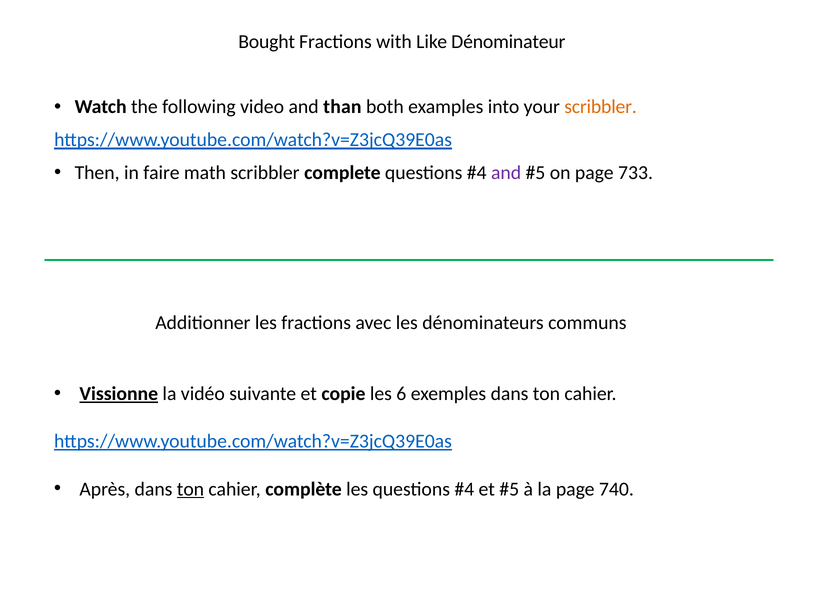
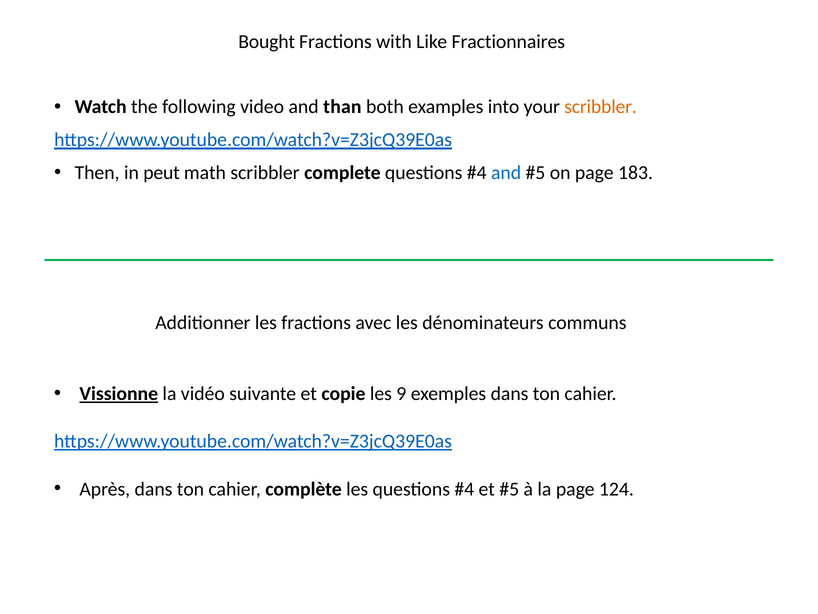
Dénominateur: Dénominateur -> Fractionnaires (508, 42)
faire: faire -> peut (162, 173)
and colour: purple -> blue (506, 173)
733: 733 -> 183 (636, 173)
6: 6 -> 9 (401, 393)
ton underline: present -> none (190, 489)
740: 740 -> 124 (616, 489)
